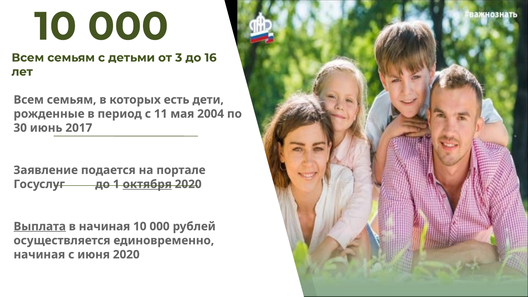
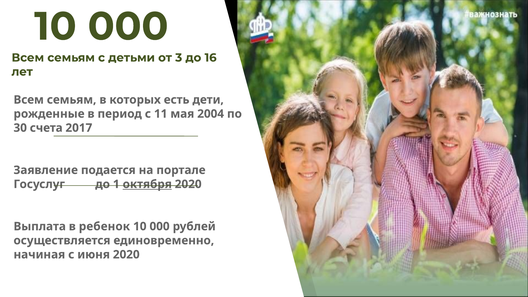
июнь: июнь -> счета (46, 128)
Выплата underline: present -> none (40, 226)
в начиная: начиная -> ребенок (104, 226)
